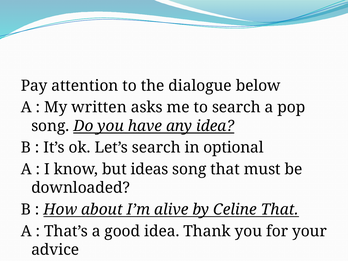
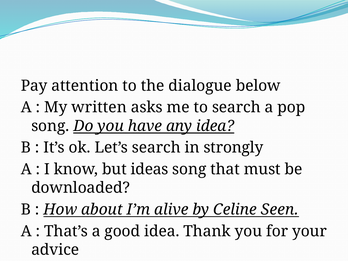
optional: optional -> strongly (233, 148)
Celine That: That -> Seen (280, 210)
